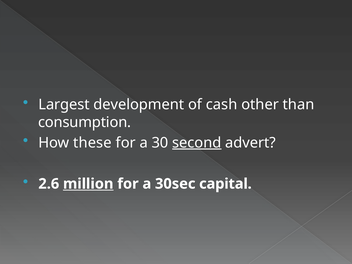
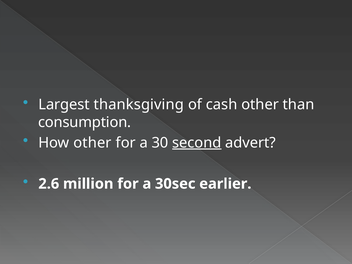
development: development -> thanksgiving (139, 105)
How these: these -> other (92, 143)
million underline: present -> none (88, 184)
capital: capital -> earlier (225, 184)
